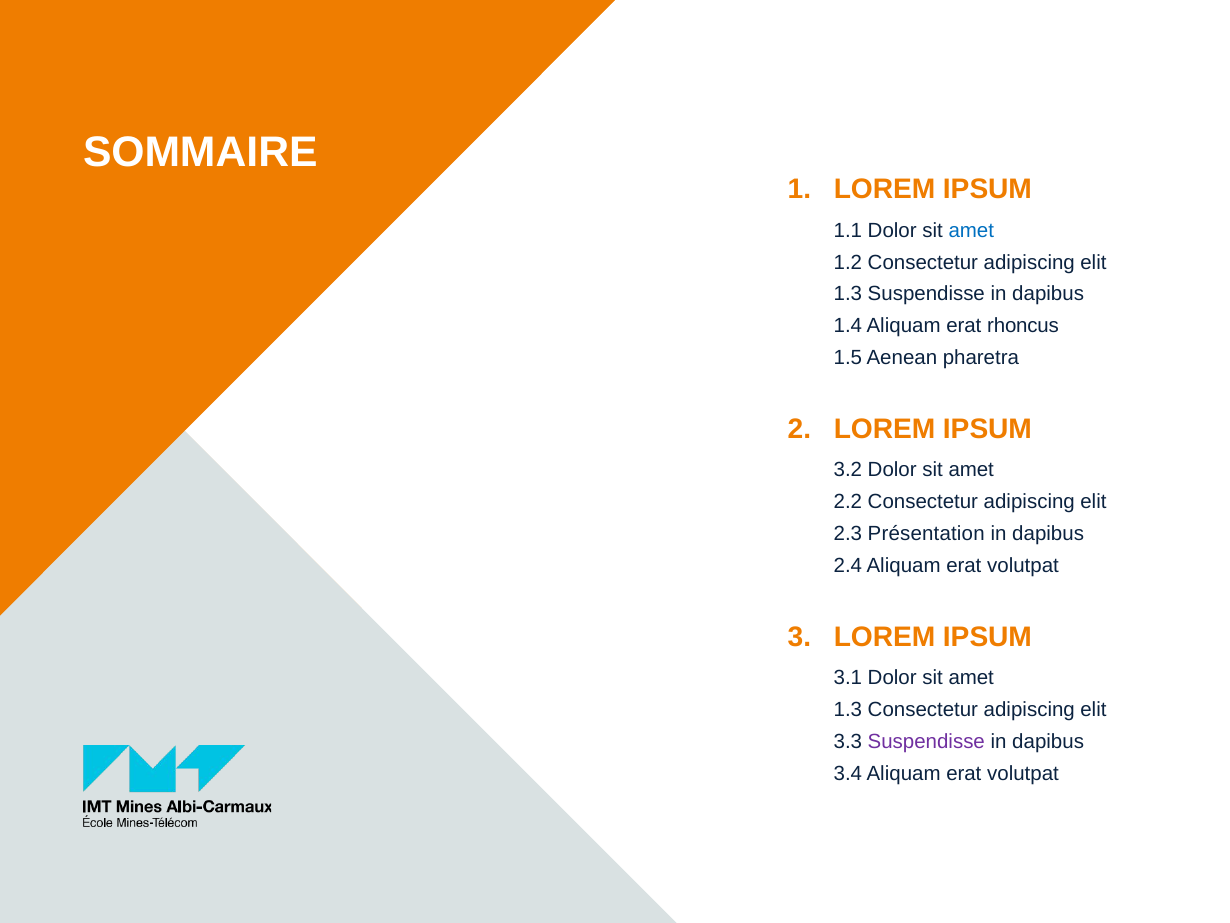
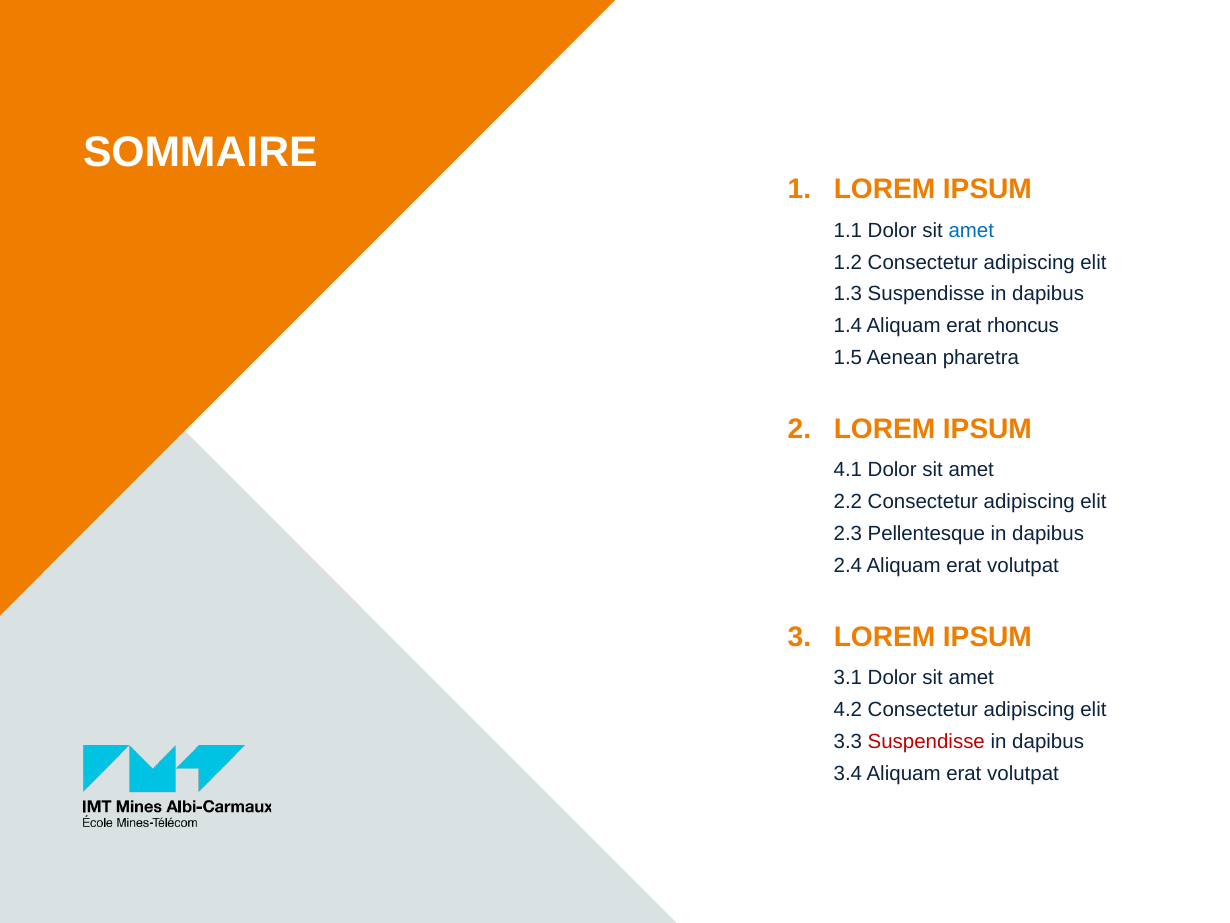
3.2: 3.2 -> 4.1 (848, 470)
Présentation: Présentation -> Pellentesque (926, 534)
1.3: 1.3 -> 4.2 (848, 710)
Suspendisse colour: purple -> red (926, 742)
